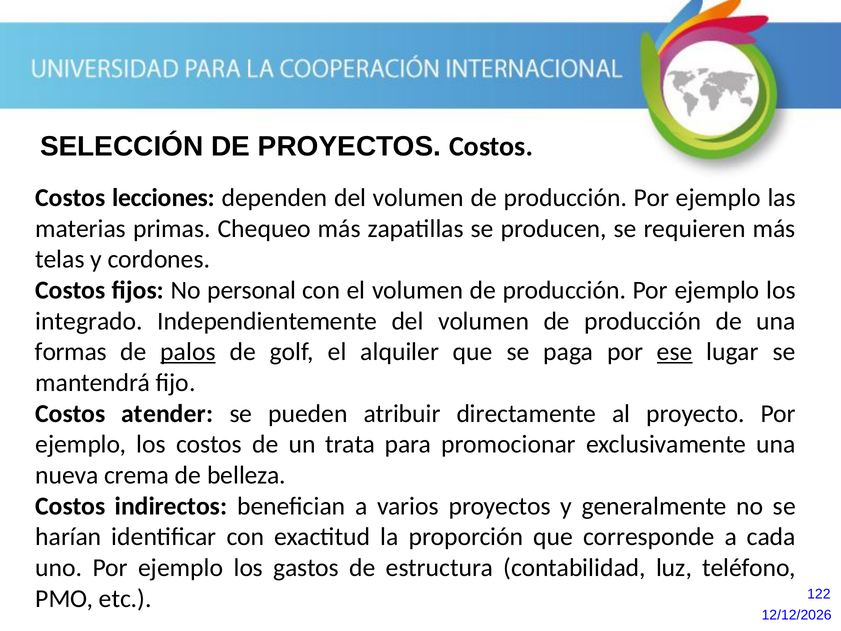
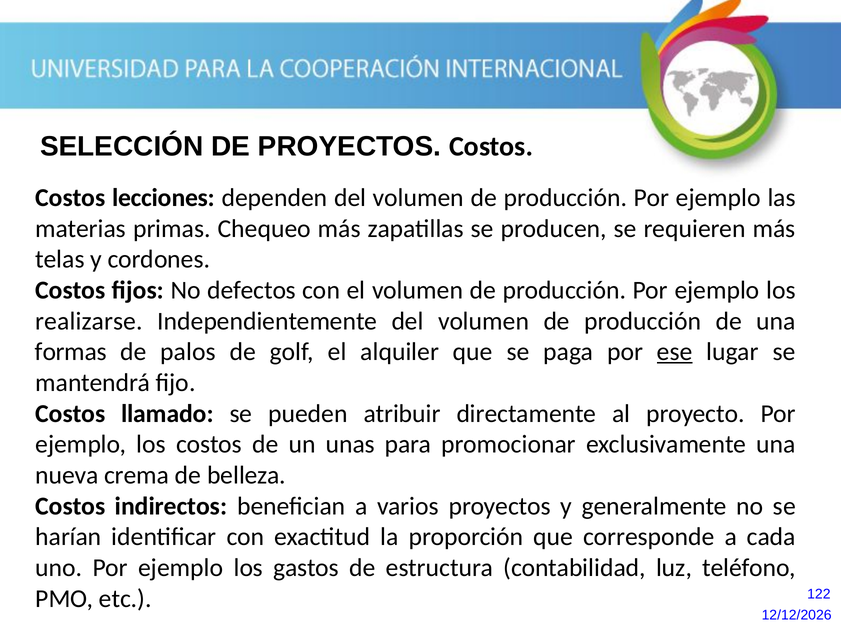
personal: personal -> defectos (252, 290)
integrado: integrado -> realizarse (89, 321)
palos underline: present -> none (188, 352)
atender: atender -> llamado (167, 413)
trata: trata -> unas (350, 444)
